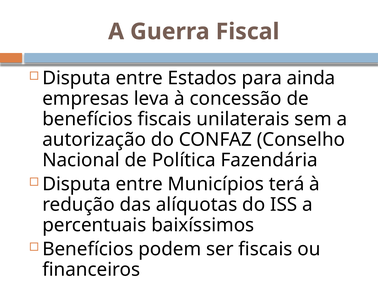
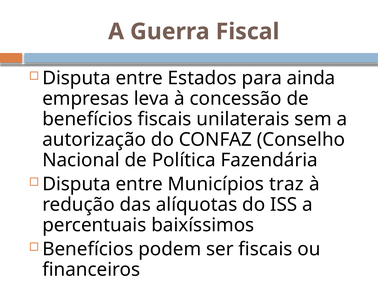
terá: terá -> traz (286, 184)
